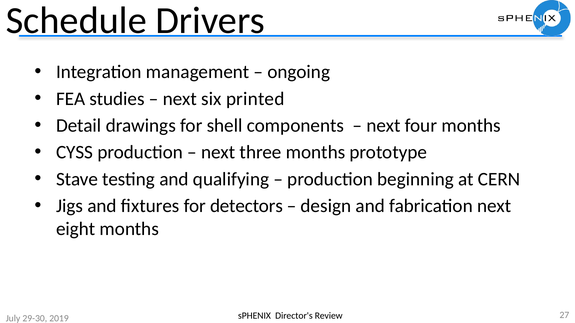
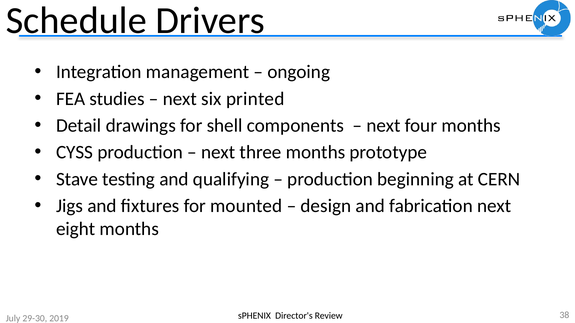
detectors: detectors -> mounted (246, 206)
27: 27 -> 38 (564, 315)
